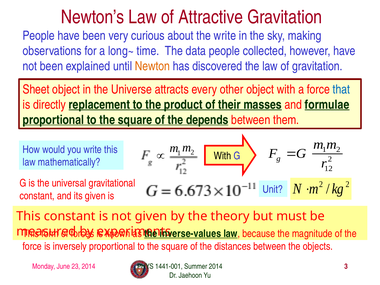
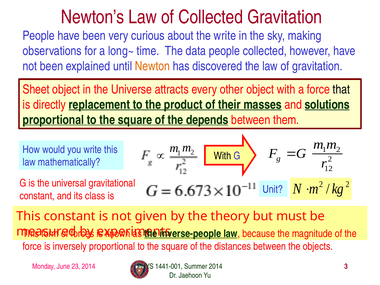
of Attractive: Attractive -> Collected (211, 17)
that colour: blue -> black (341, 90)
formulae: formulae -> solutions (327, 105)
its given: given -> class (95, 196)
inverse-values: inverse-values -> inverse-people (190, 234)
